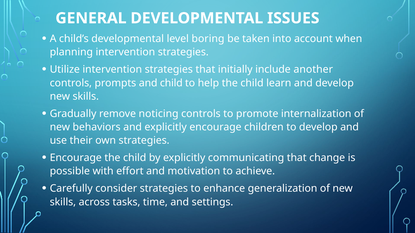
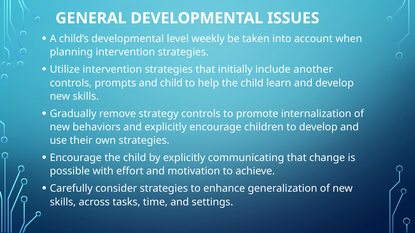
boring: boring -> weekly (208, 39)
noticing: noticing -> strategy (159, 114)
